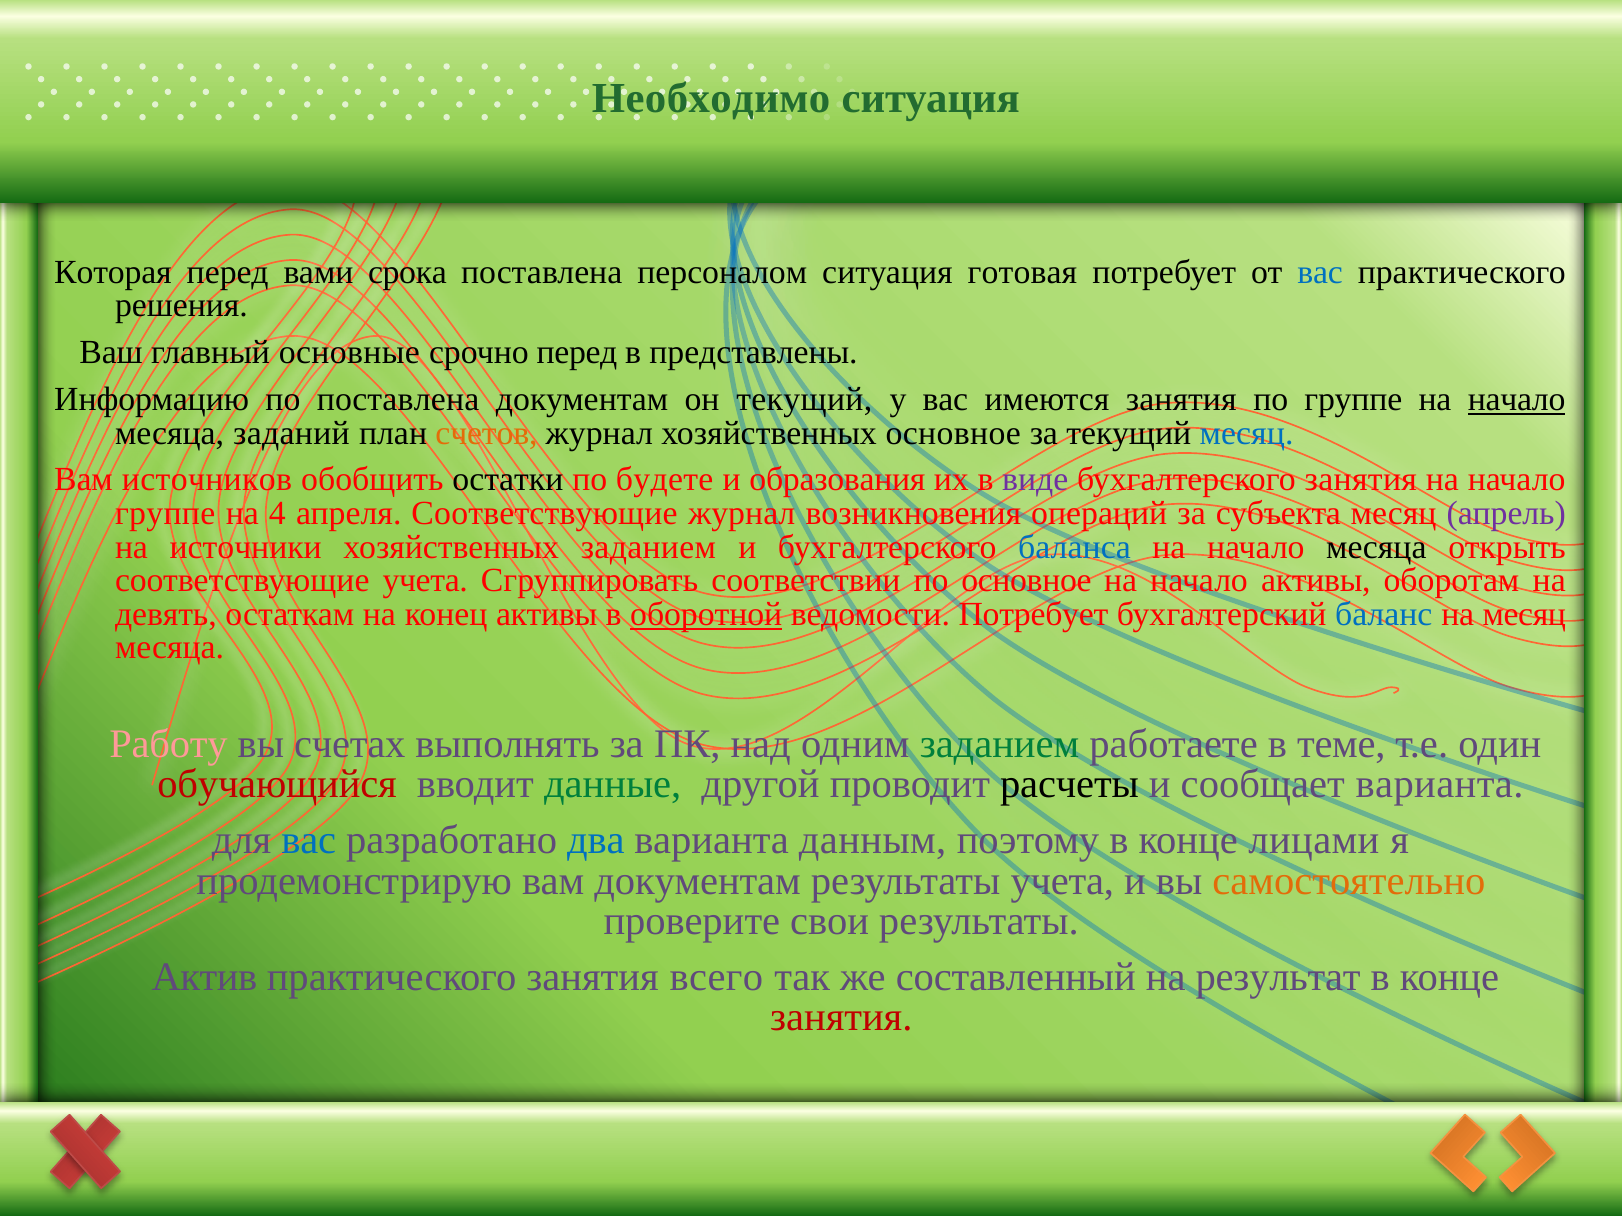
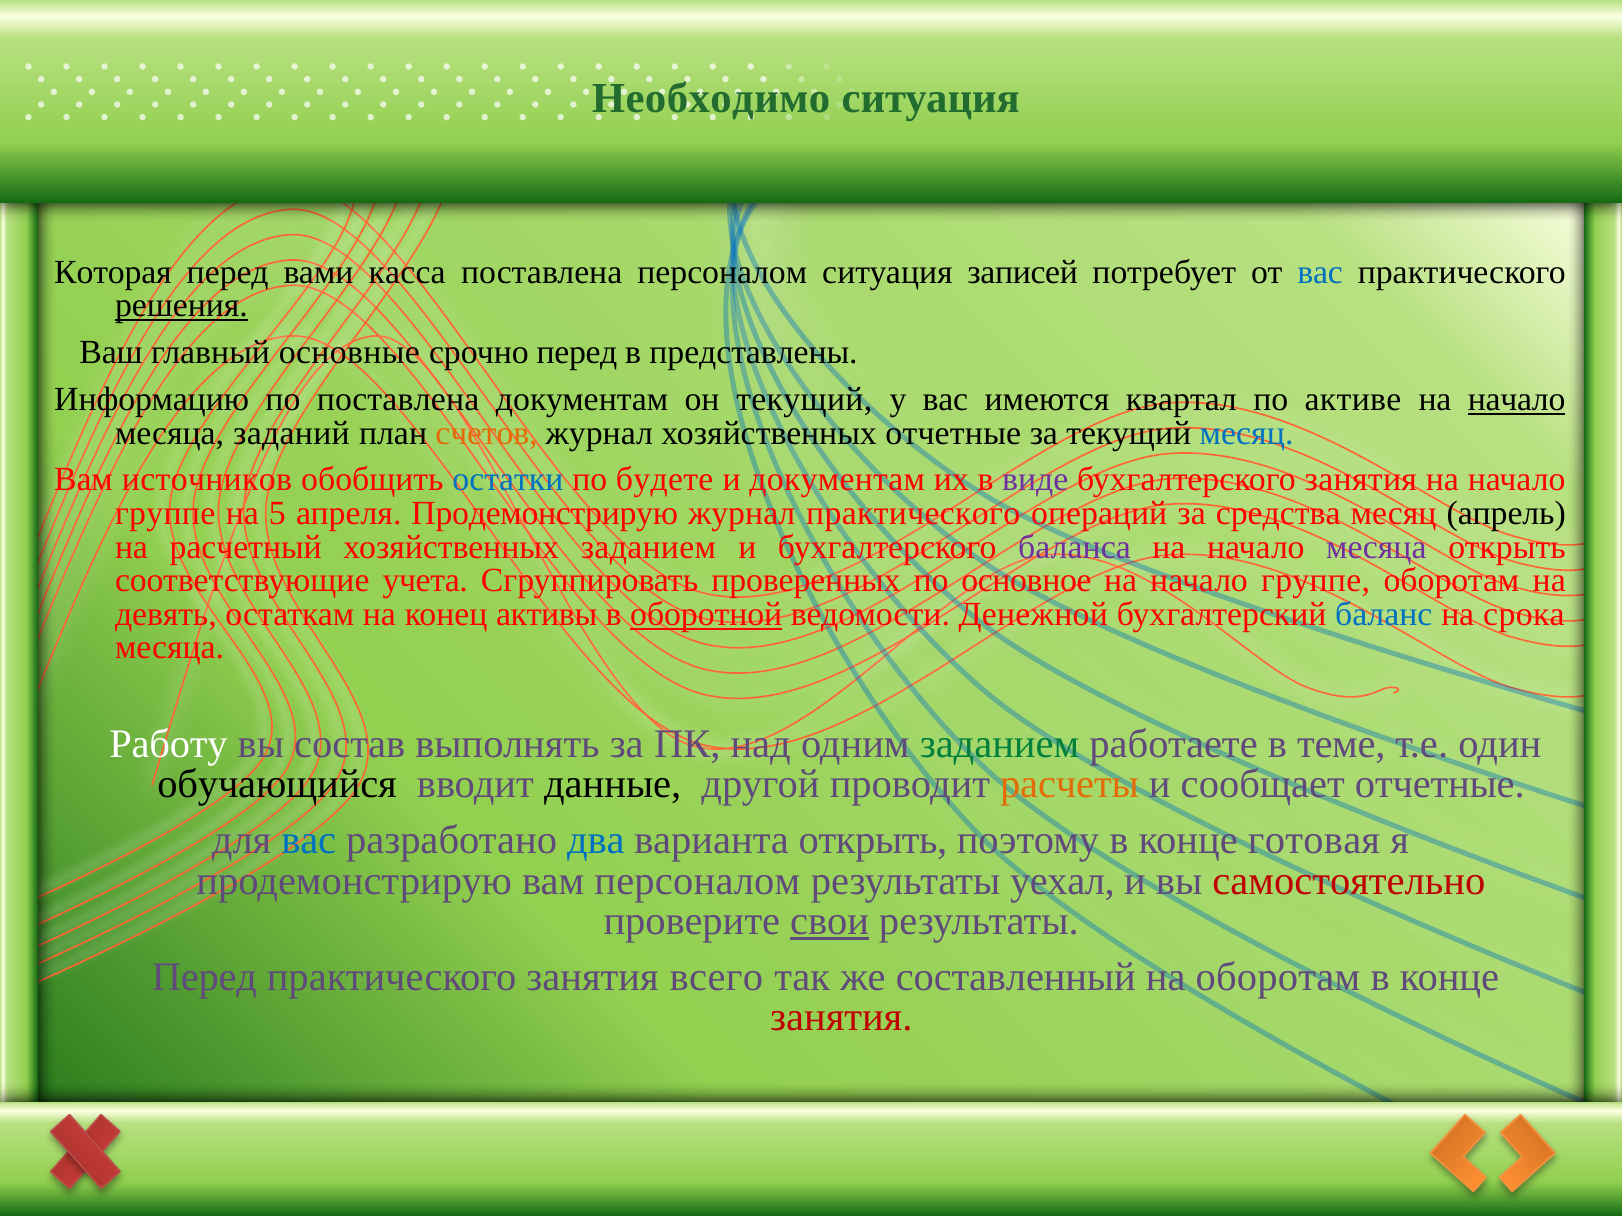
срока: срока -> касса (407, 272)
готовая: готовая -> записей (1023, 272)
решения underline: none -> present (181, 306)
имеются занятия: занятия -> квартал (1181, 400)
по группе: группе -> активе (1353, 400)
хозяйственных основное: основное -> отчетные (953, 433)
остатки colour: black -> blue (508, 480)
и образования: образования -> документам (837, 480)
4: 4 -> 5 (277, 514)
апреля Соответствующие: Соответствующие -> Продемонстрирую (545, 514)
журнал возникновения: возникновения -> практического (913, 514)
субъекта: субъекта -> средства (1278, 514)
апрель colour: purple -> black (1506, 514)
источники: источники -> расчетный (246, 547)
баланса colour: blue -> purple (1074, 547)
месяца colour: black -> purple (1376, 547)
соответствии: соответствии -> проверенных (806, 581)
активы: активы -> группе (1316, 581)
ведомости Потребует: Потребует -> Денежной (1033, 614)
на месяц: месяц -> срока (1524, 614)
Работу colour: pink -> white (168, 744)
счетах: счетах -> состав (350, 744)
обучающийся colour: red -> black (277, 785)
данные colour: green -> black (613, 785)
расчеты colour: black -> orange (1069, 785)
сообщает варианта: варианта -> отчетные (1440, 785)
варианта данным: данным -> открыть (873, 841)
лицами: лицами -> готовая (1314, 841)
вам документам: документам -> персоналом (697, 881)
результаты учета: учета -> уехал (1062, 881)
самостоятельно colour: orange -> red (1349, 881)
свои underline: none -> present (830, 922)
Актив: Актив -> Перед (204, 977)
на результат: результат -> оборотам (1278, 977)
